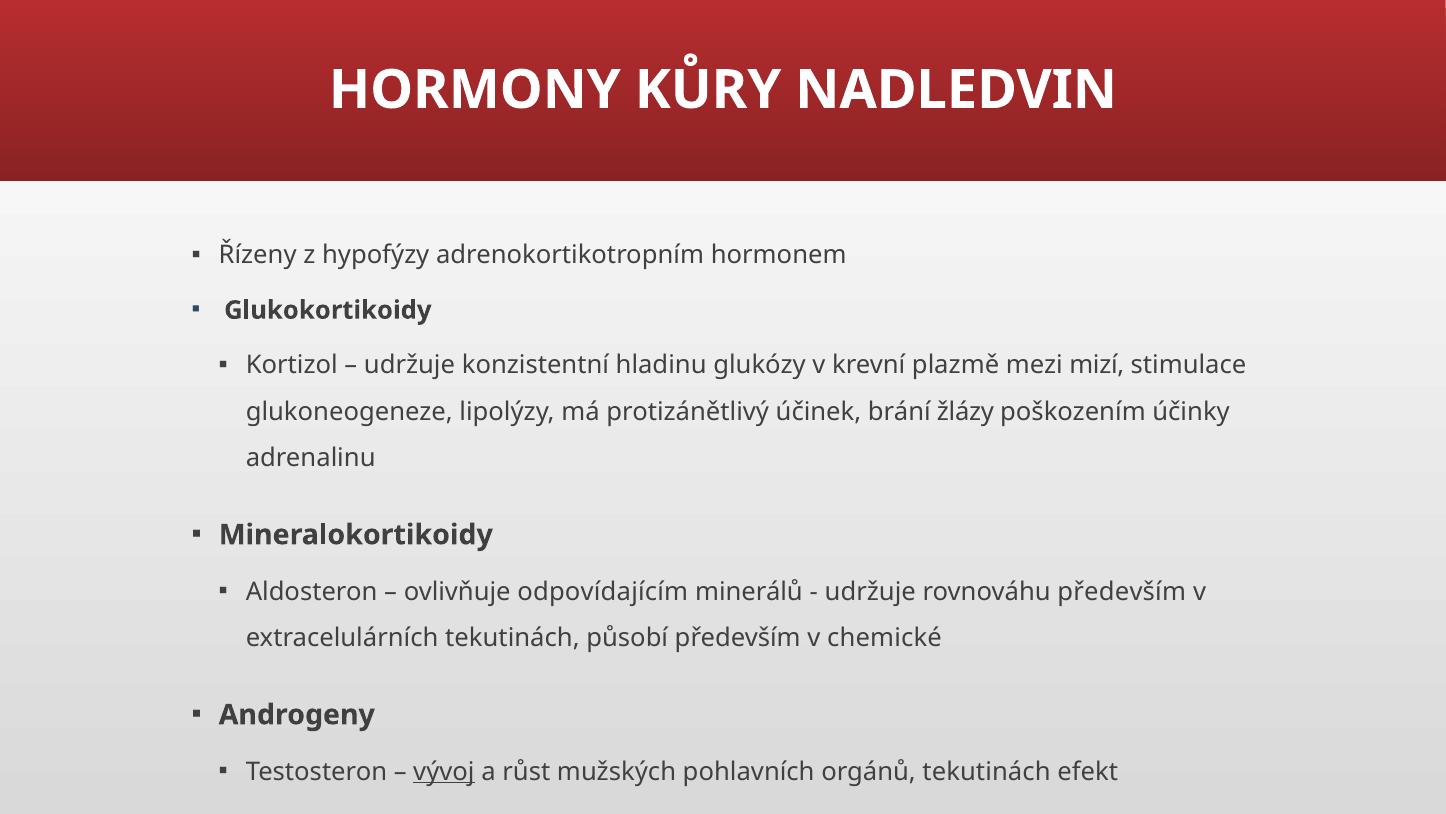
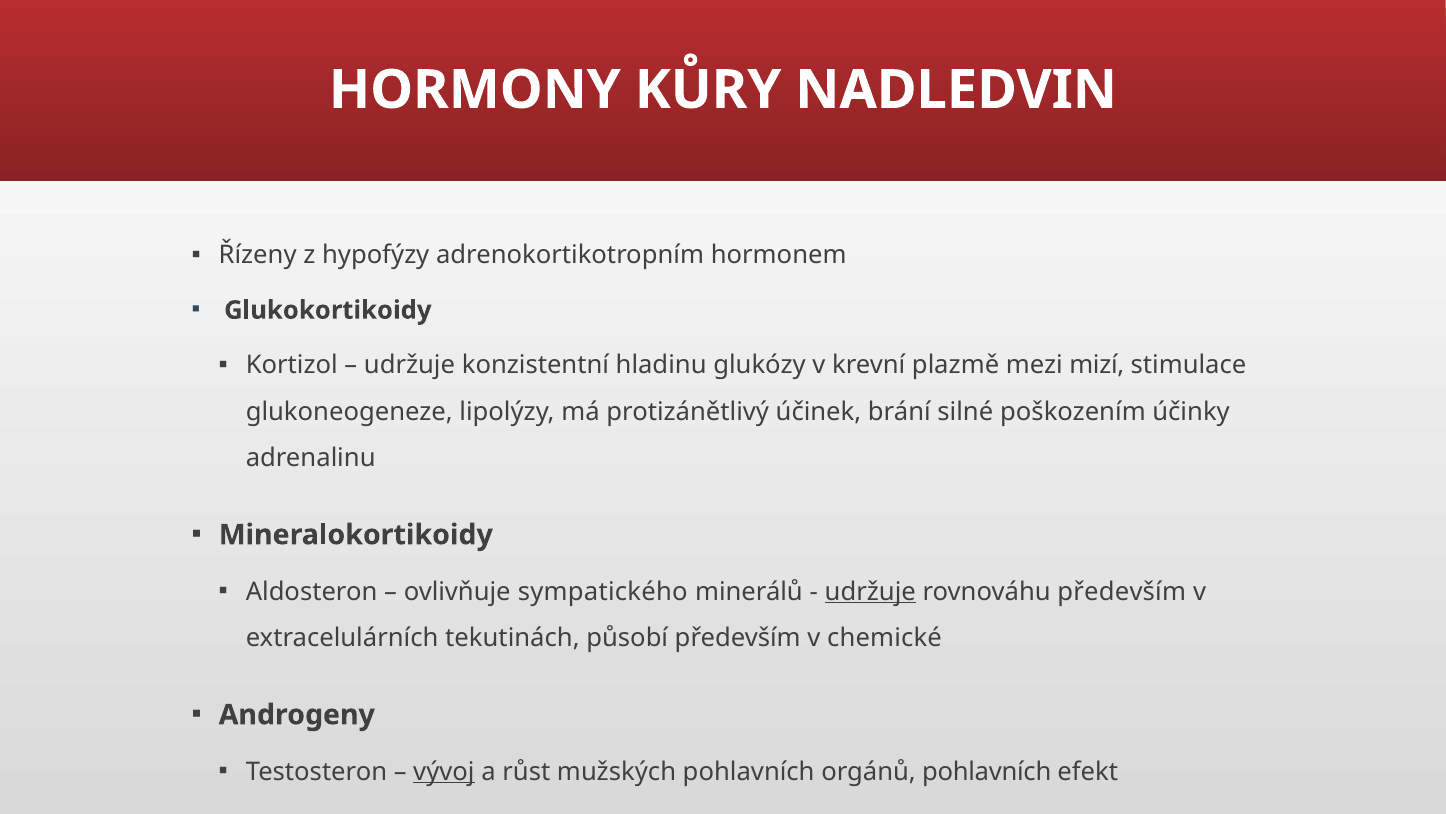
žlázy: žlázy -> silné (965, 411)
odpovídajícím: odpovídajícím -> sympatického (603, 591)
udržuje underline: none -> present (870, 591)
orgánů tekutinách: tekutinách -> pohlavních (987, 771)
